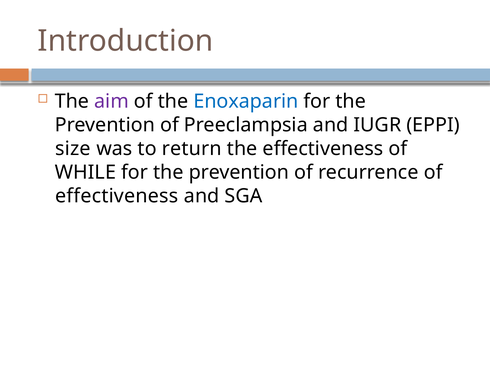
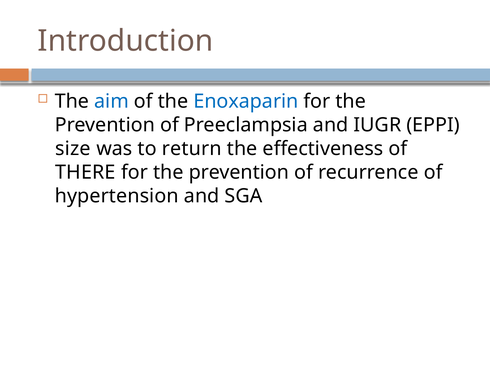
aim colour: purple -> blue (112, 101)
WHILE: WHILE -> THERE (85, 173)
effectiveness: effectiveness -> hypertension (117, 196)
